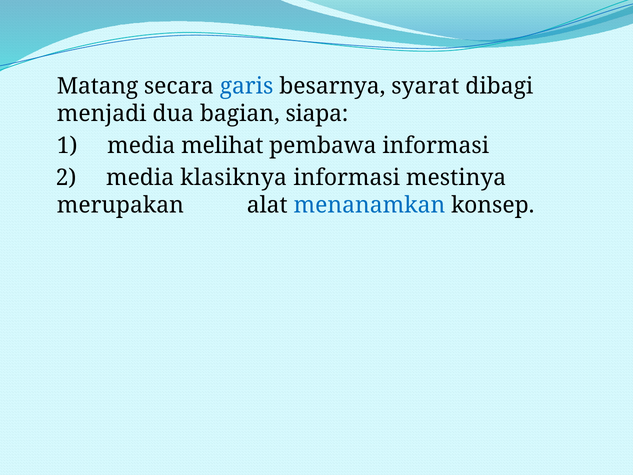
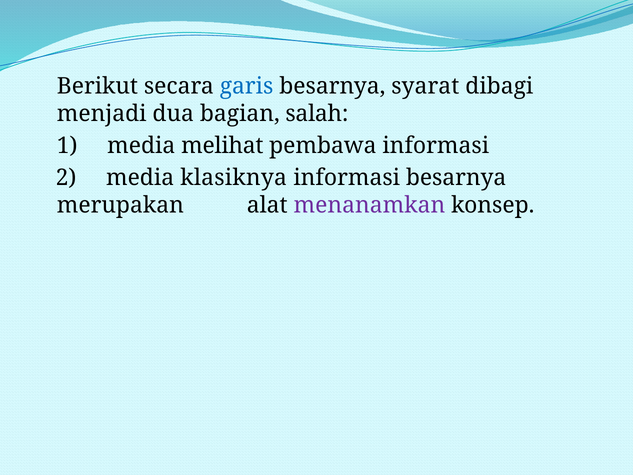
Matang: Matang -> Berikut (97, 86)
siapa: siapa -> salah (317, 114)
informasi mestinya: mestinya -> besarnya (456, 178)
menanamkan colour: blue -> purple (369, 205)
